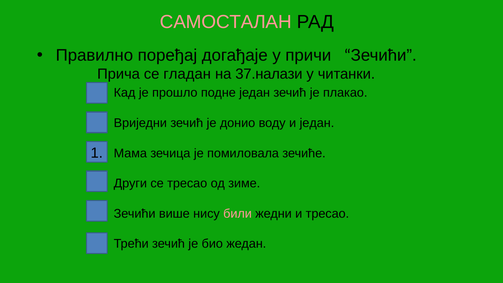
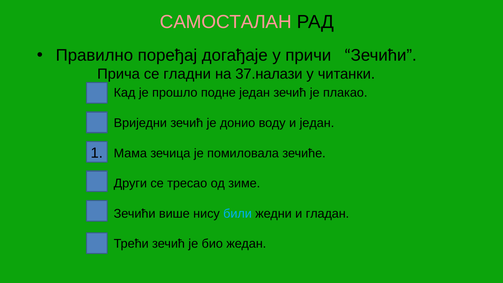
гладан: гладан -> гладни (187, 74)
били colour: pink -> light blue (238, 214)
и тресао: тресао -> гладан (327, 214)
